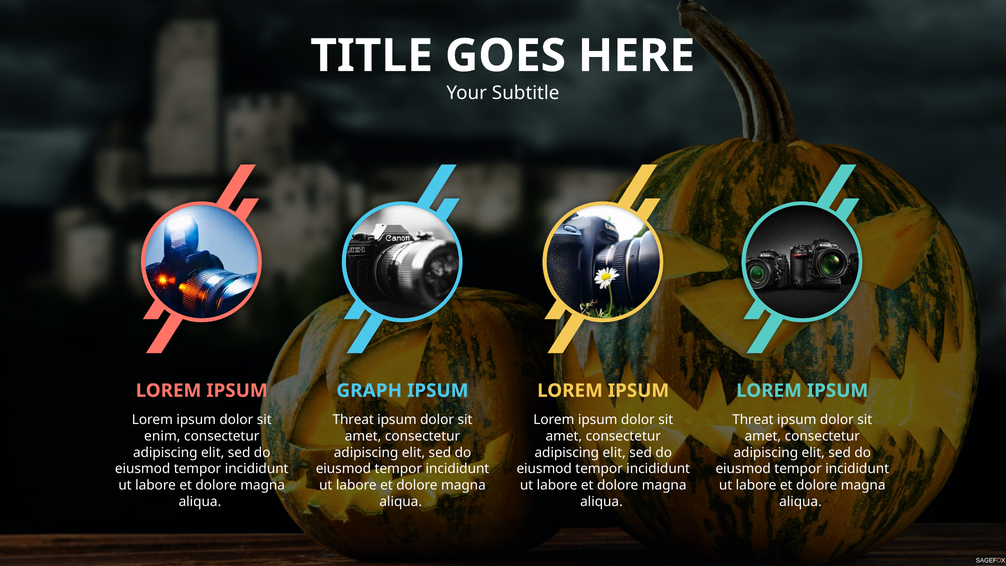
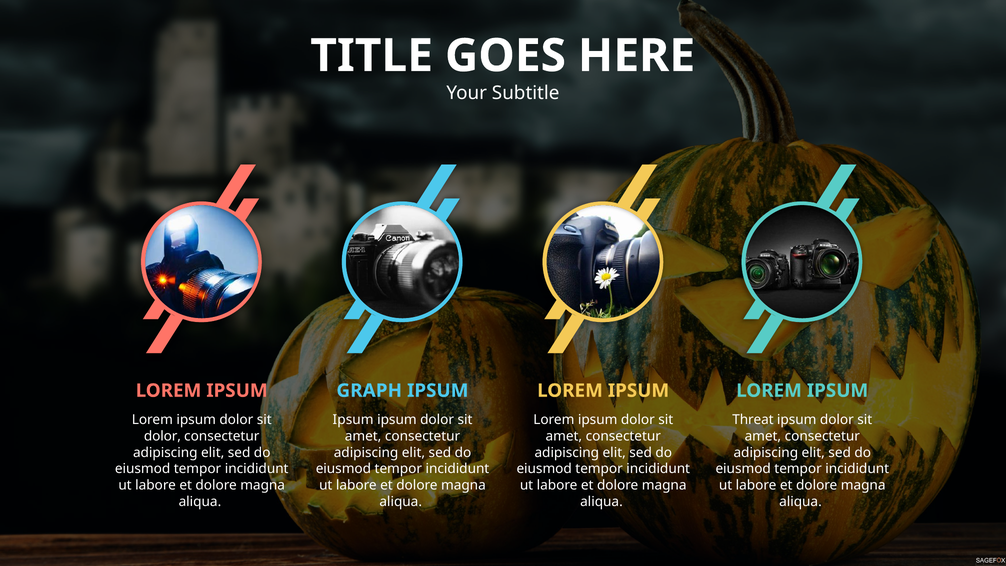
Threat: Threat -> Ipsum (353, 420)
enim: enim -> dolor (162, 436)
